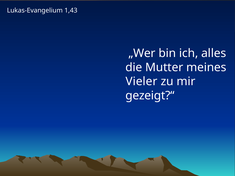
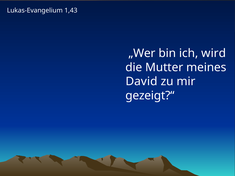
alles: alles -> wird (214, 53)
Vieler: Vieler -> David (141, 82)
